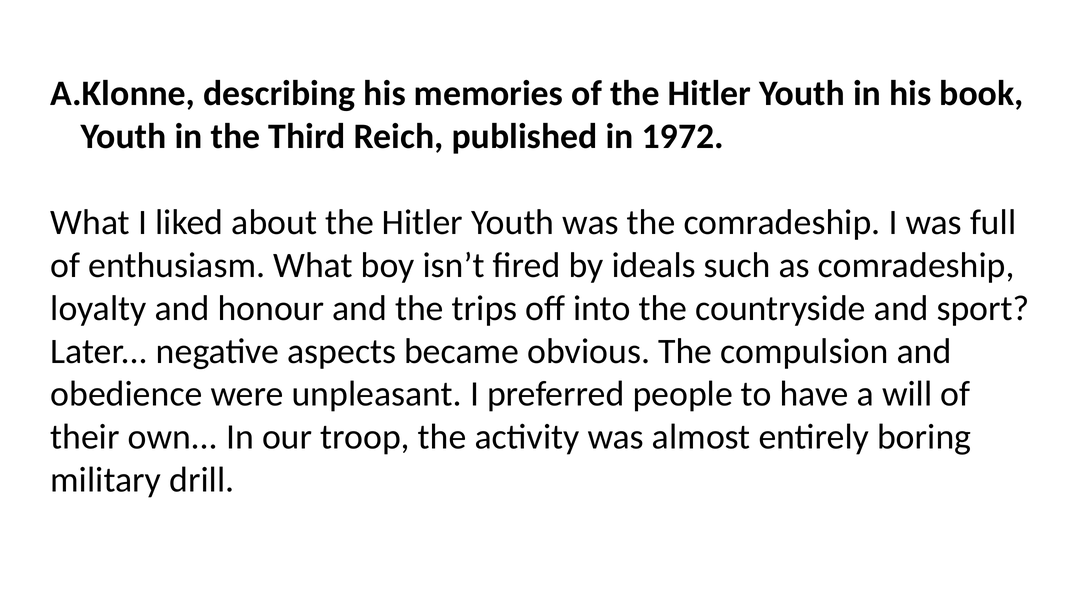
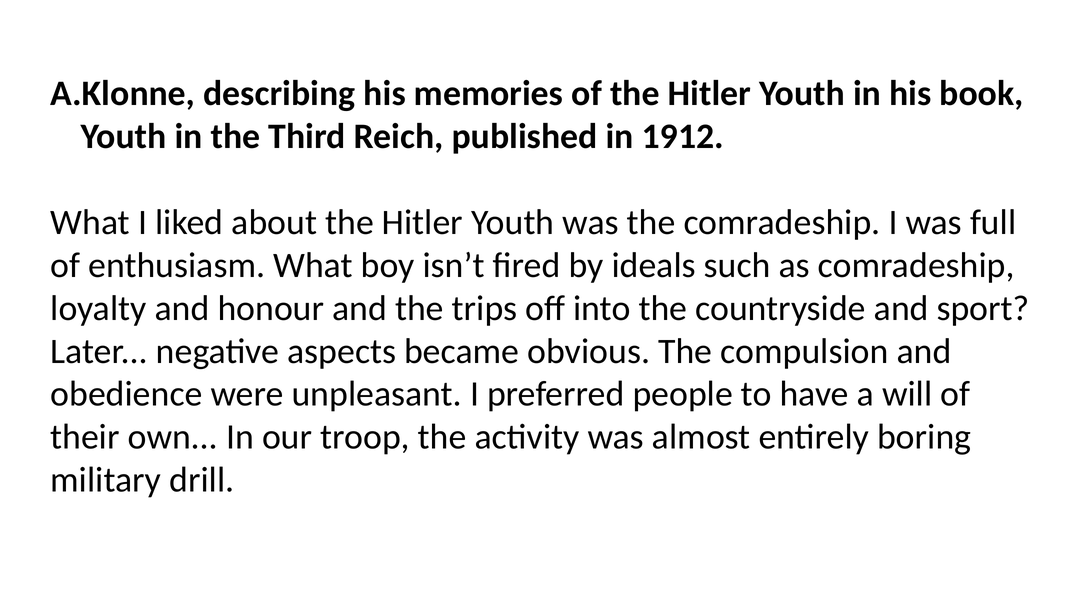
1972: 1972 -> 1912 (683, 136)
